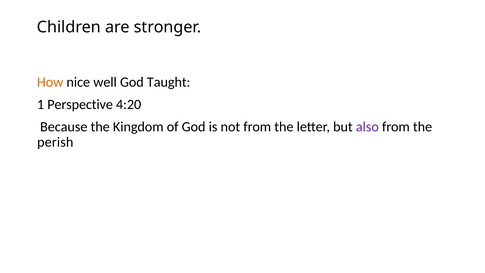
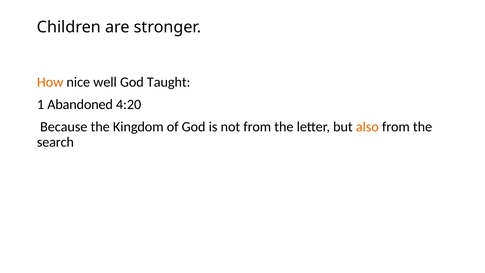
Perspective: Perspective -> Abandoned (80, 104)
also colour: purple -> orange (367, 127)
perish: perish -> search (55, 142)
